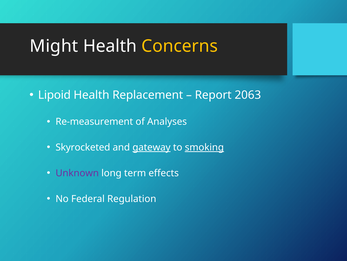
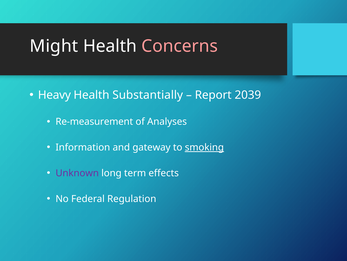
Concerns colour: yellow -> pink (180, 46)
Lipoid: Lipoid -> Heavy (54, 95)
Replacement: Replacement -> Substantially (148, 95)
2063: 2063 -> 2039 (248, 95)
Skyrocketed: Skyrocketed -> Information (83, 147)
gateway underline: present -> none (151, 147)
